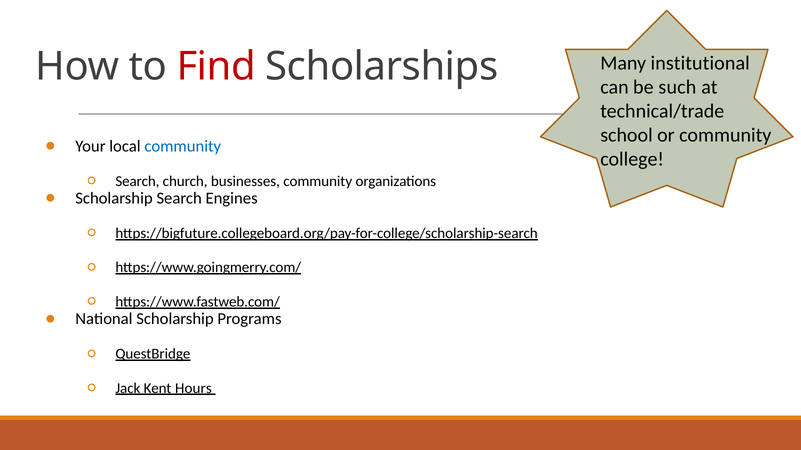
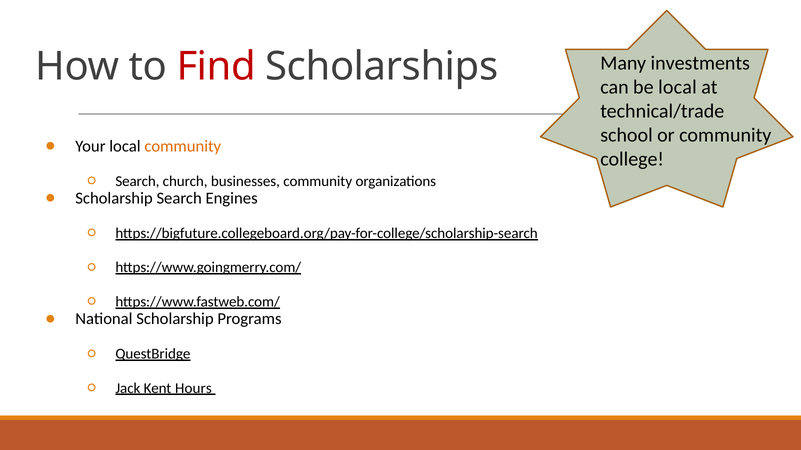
institutional: institutional -> investments (700, 63)
be such: such -> local (677, 87)
community colour: blue -> orange (183, 146)
